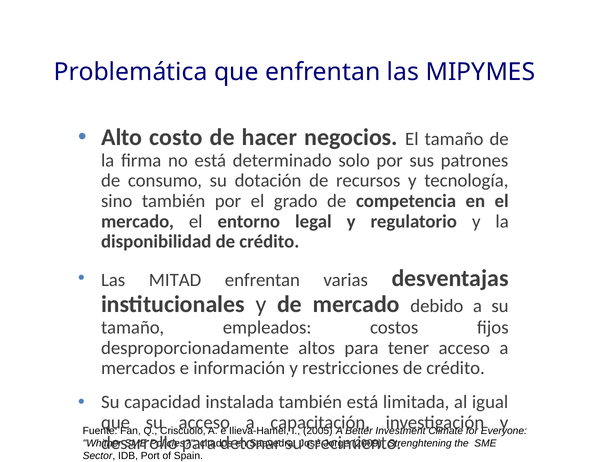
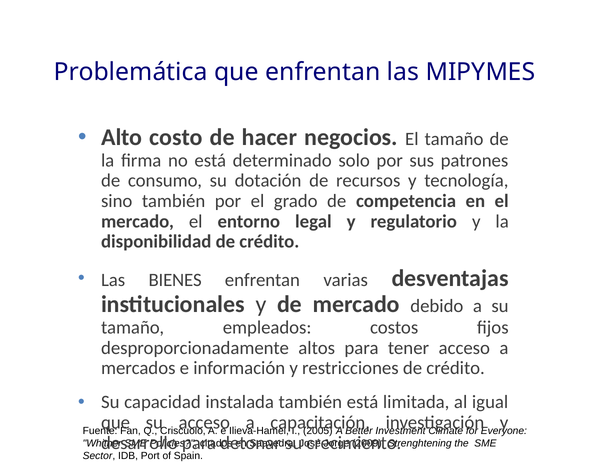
MITAD: MITAD -> BIENES (175, 280)
